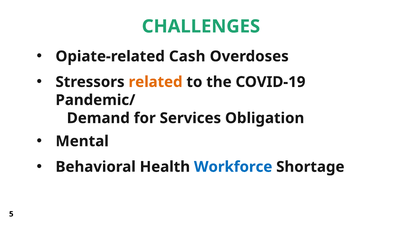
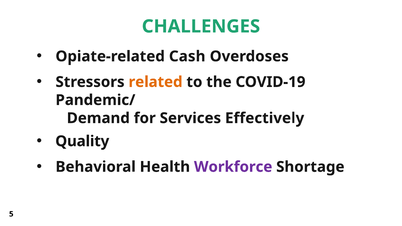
Obligation: Obligation -> Effectively (265, 118)
Mental: Mental -> Quality (82, 141)
Workforce colour: blue -> purple (233, 167)
